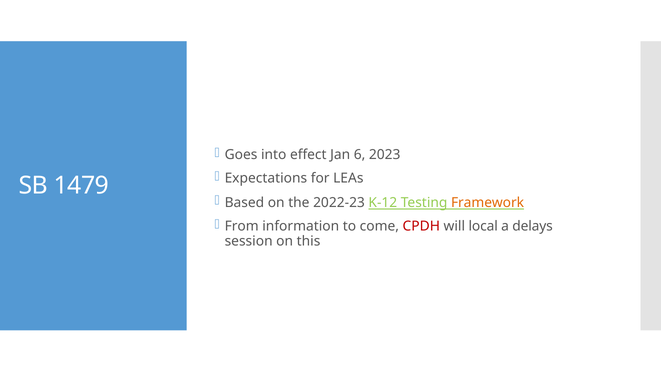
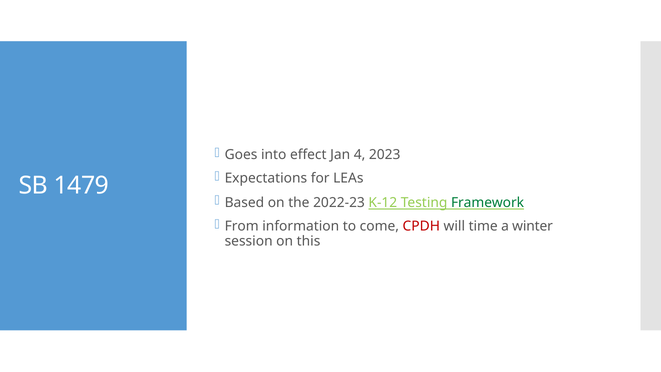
6: 6 -> 4 (360, 155)
Framework colour: orange -> green (488, 203)
local: local -> time (483, 226)
delays: delays -> winter (533, 226)
